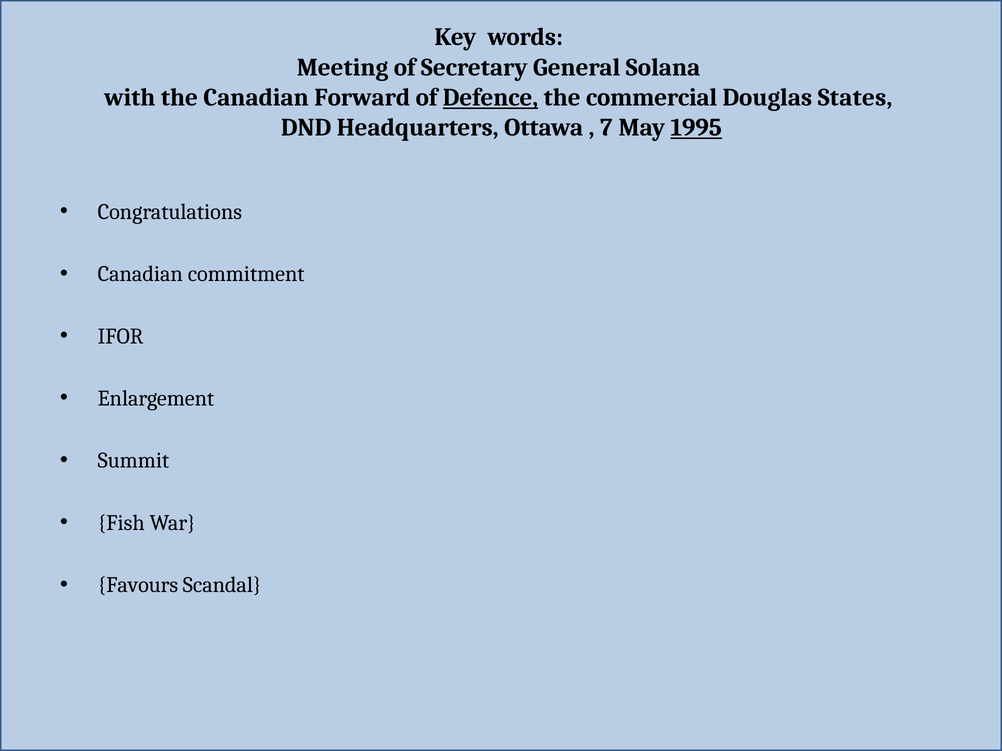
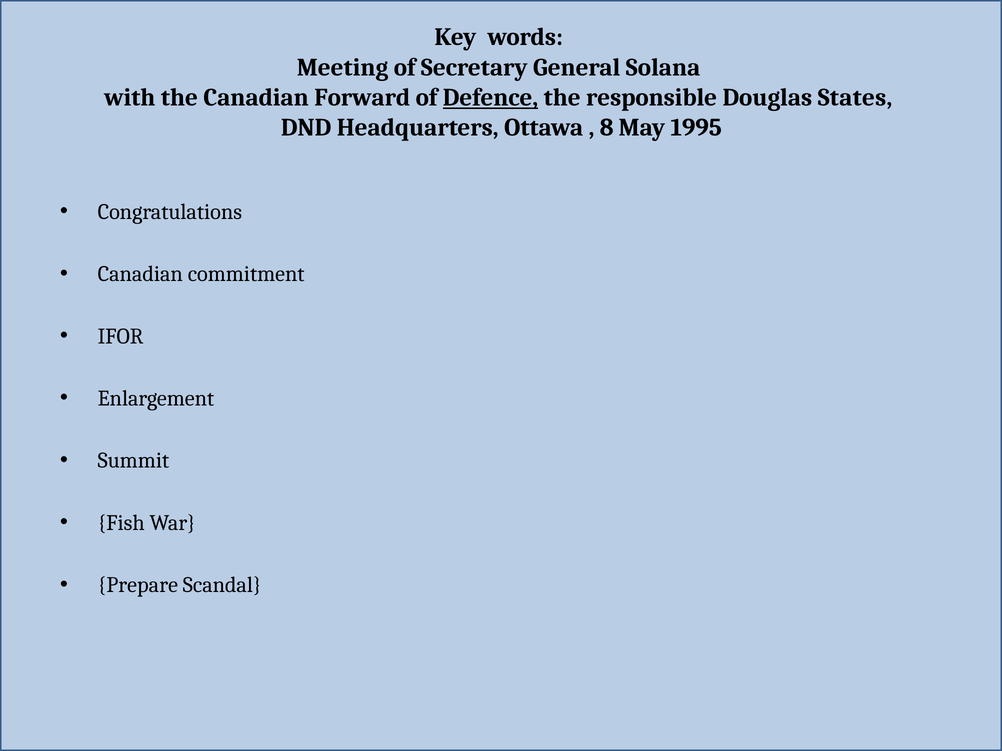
commercial: commercial -> responsible (652, 97)
7: 7 -> 8 (607, 127)
1995 underline: present -> none (696, 127)
Favours: Favours -> Prepare (138, 585)
